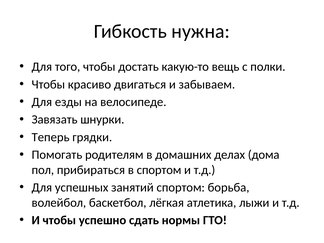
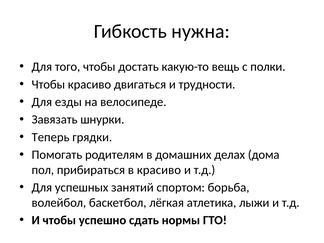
забываем: забываем -> трудности (207, 84)
в спортом: спортом -> красиво (159, 170)
